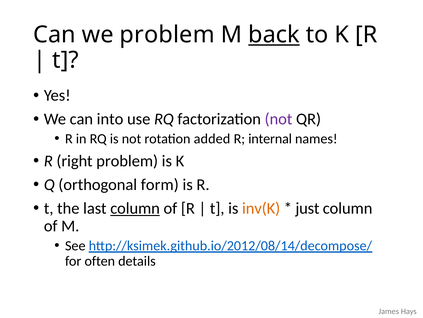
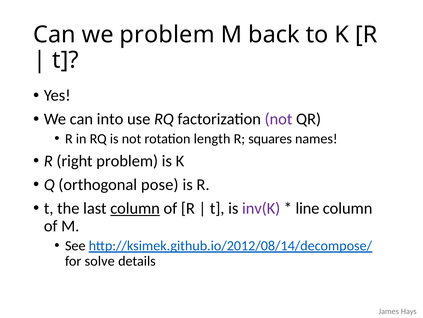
back underline: present -> none (274, 35)
added: added -> length (212, 138)
internal: internal -> squares (270, 138)
form: form -> pose (160, 184)
inv(K colour: orange -> purple (261, 208)
just: just -> line (307, 208)
often: often -> solve (100, 261)
